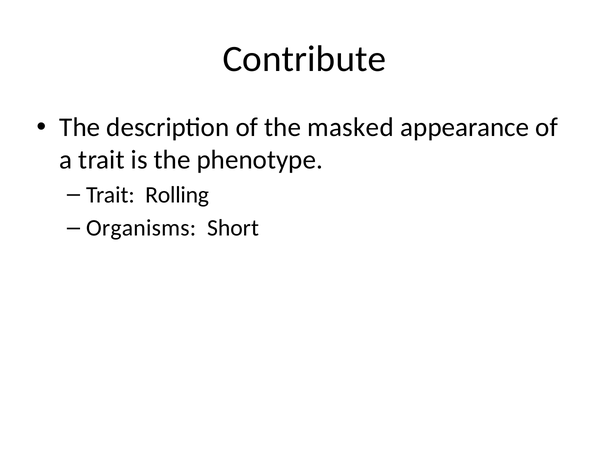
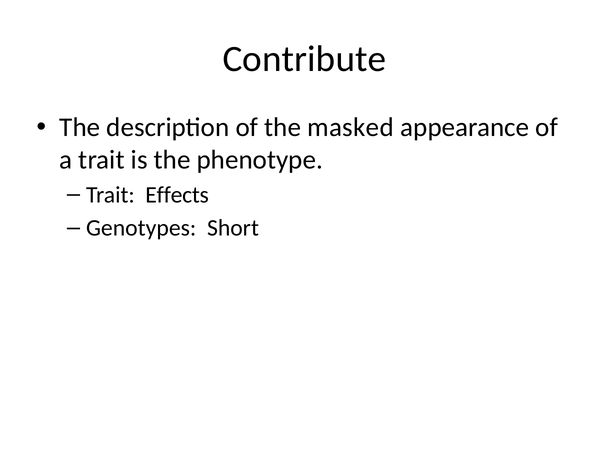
Rolling: Rolling -> Effects (177, 195)
Organisms: Organisms -> Genotypes (141, 228)
